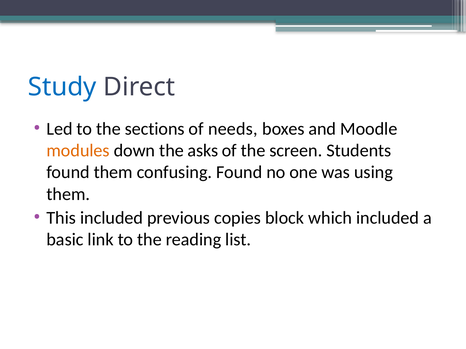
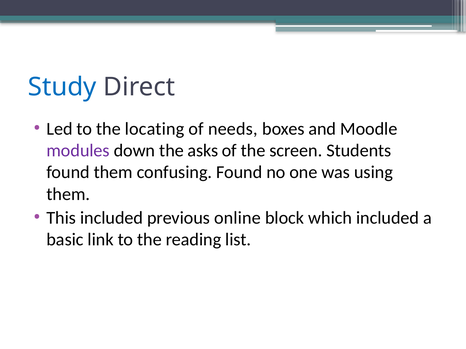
sections: sections -> locating (155, 129)
modules colour: orange -> purple (78, 151)
copies: copies -> online (238, 218)
